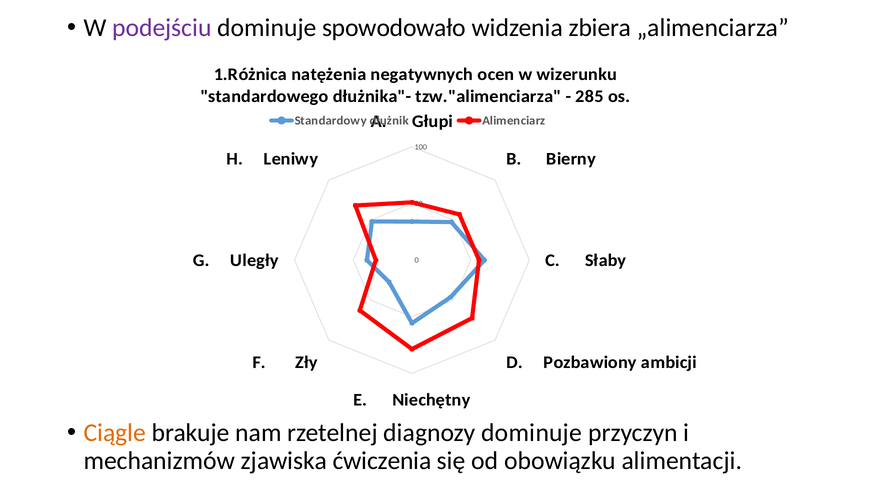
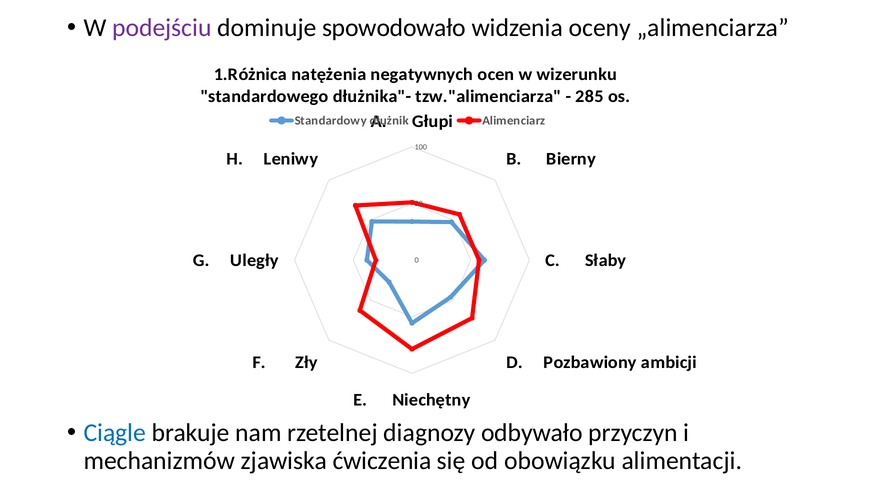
zbiera: zbiera -> oceny (600, 28)
Ciągle colour: orange -> blue (115, 433)
diagnozy dominuje: dominuje -> odbywało (532, 433)
